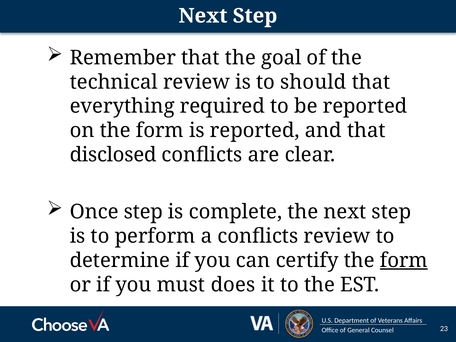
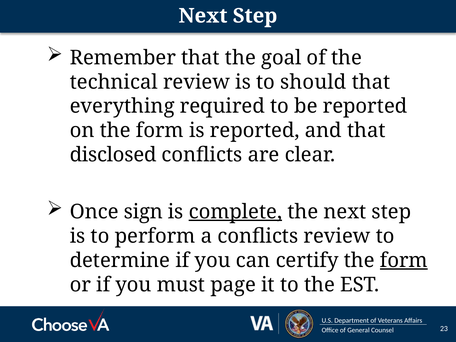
Once step: step -> sign (143, 212)
complete underline: none -> present (235, 212)
does: does -> page (233, 285)
